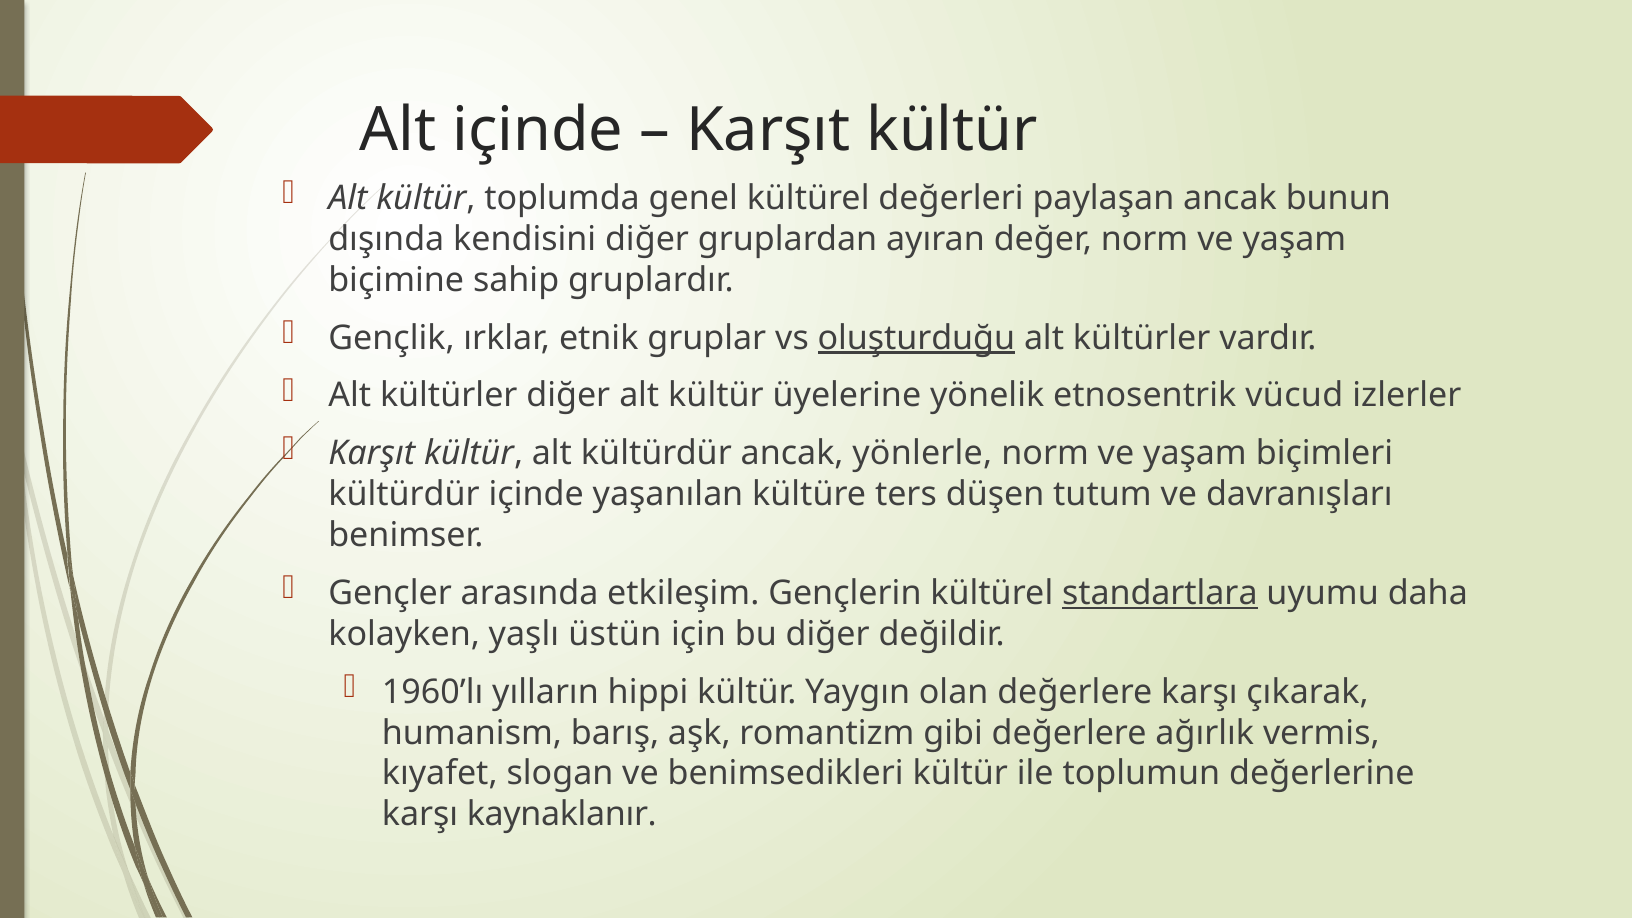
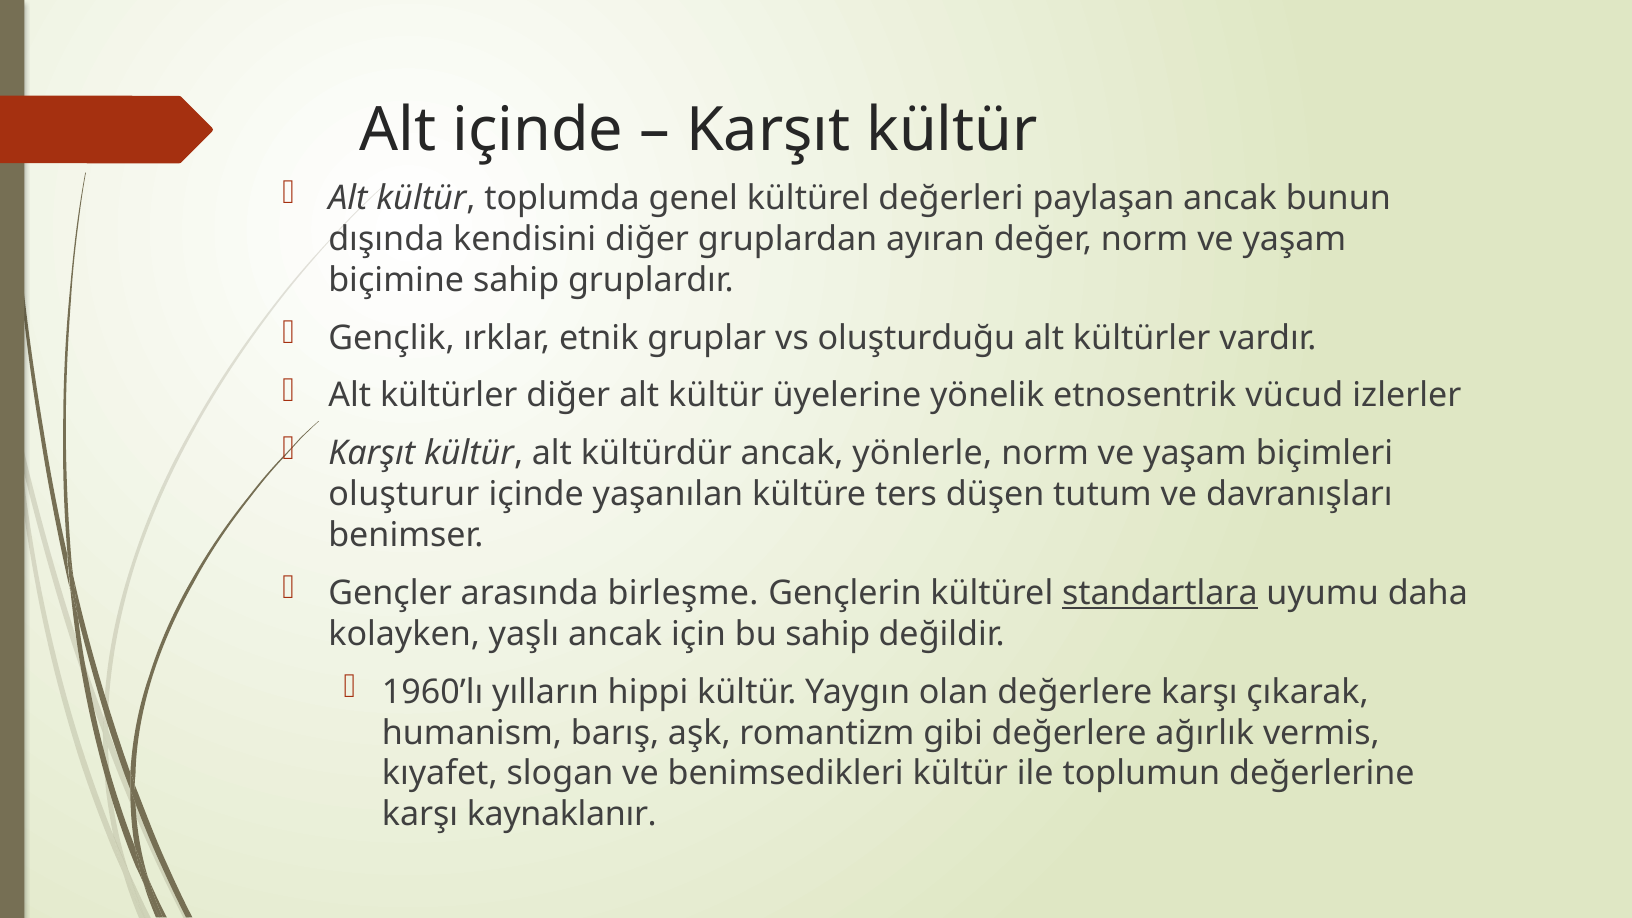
oluşturduğu underline: present -> none (916, 338)
kültürdür: kültürdür -> oluşturur (404, 494)
etkileşim: etkileşim -> birleşme (683, 593)
yaşlı üstün: üstün -> ancak (615, 634)
bu diğer: diğer -> sahip (828, 634)
